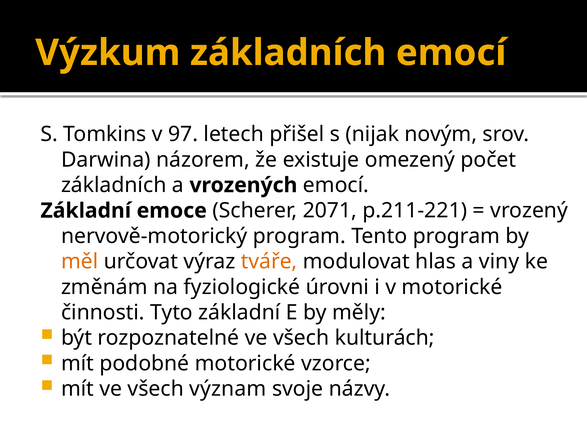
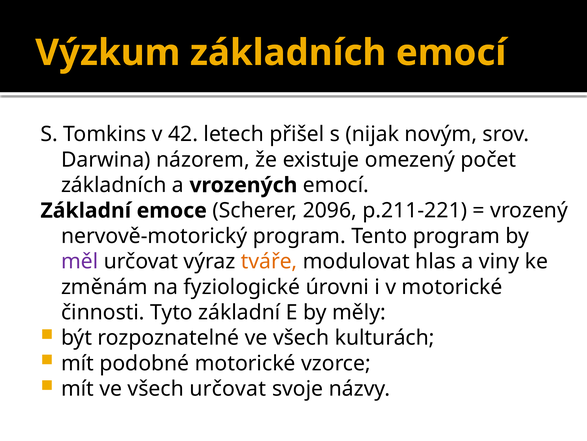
97: 97 -> 42 (183, 134)
2071: 2071 -> 2096 (330, 210)
měl colour: orange -> purple (80, 261)
všech význam: význam -> určovat (228, 388)
